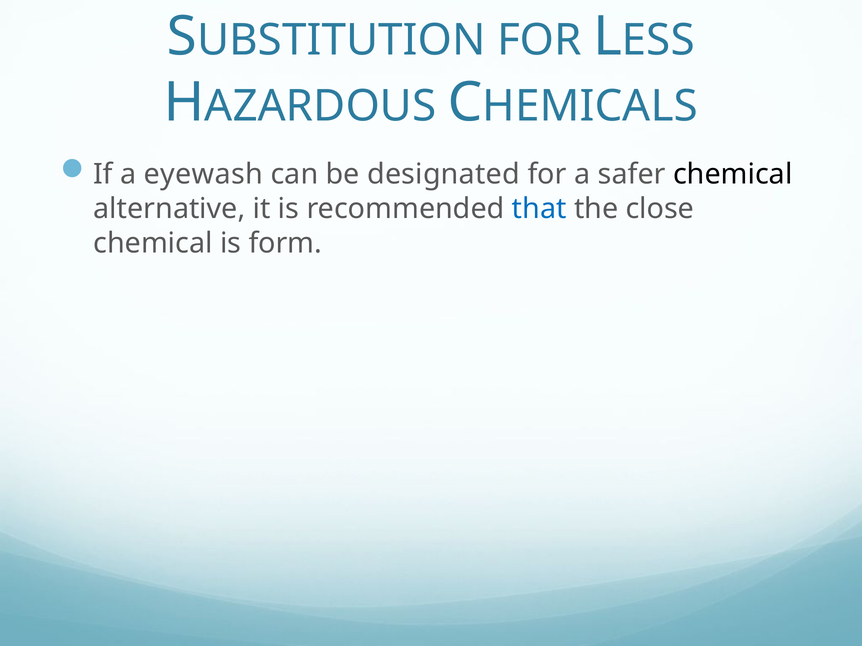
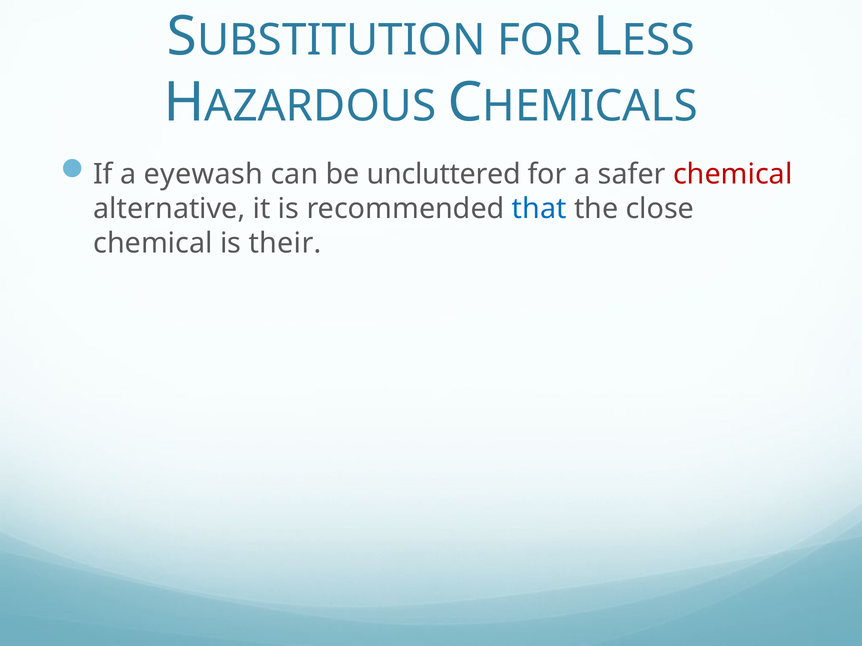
designated: designated -> uncluttered (444, 174)
chemical colour: black -> red (733, 174)
form: form -> their (285, 243)
